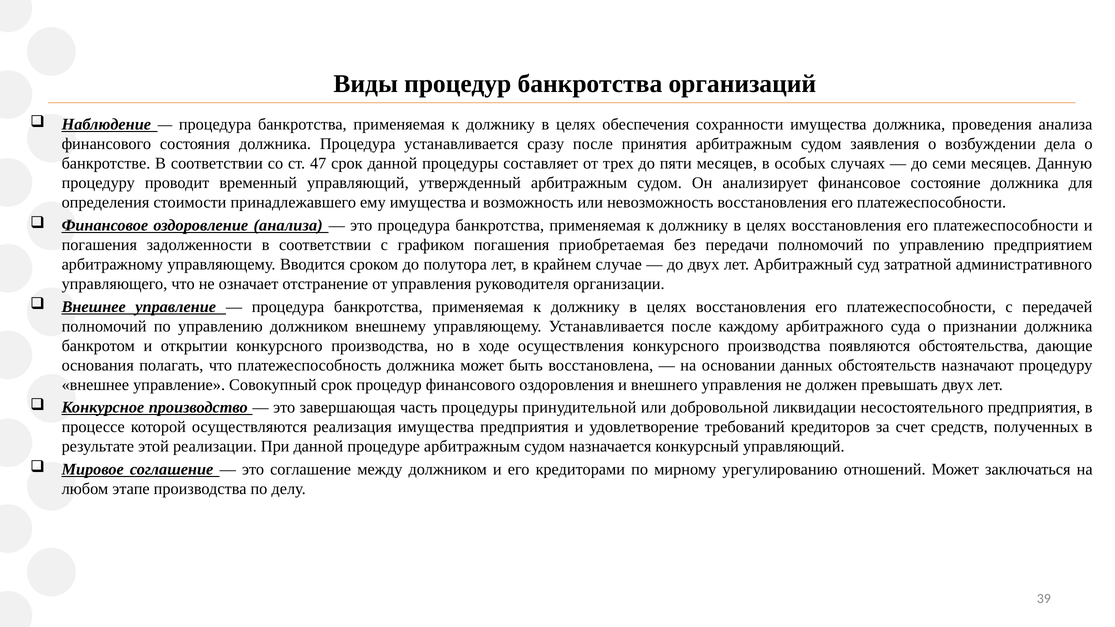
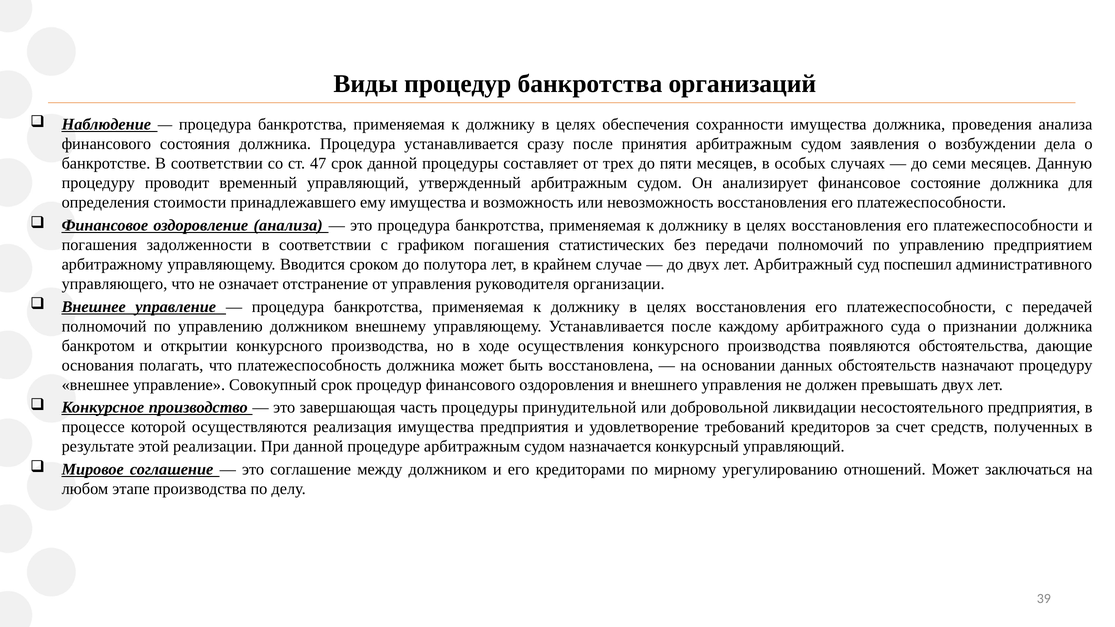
приобретаемая: приобретаемая -> статистических (612, 245)
затратной: затратной -> поспешил (918, 264)
